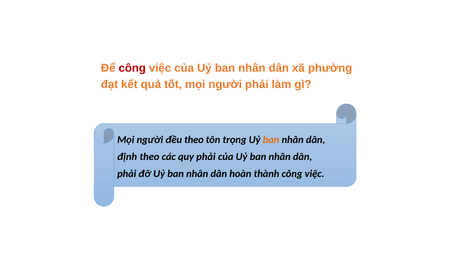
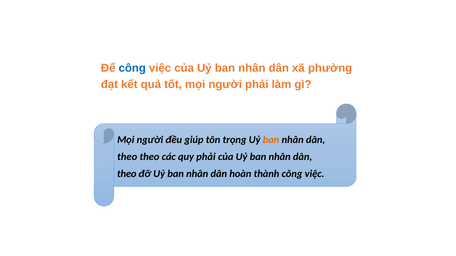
công colour: red -> blue (132, 68)
đều theo: theo -> giúp (194, 140)
định: định -> theo (127, 157)
phải: phải -> theo (127, 174)
